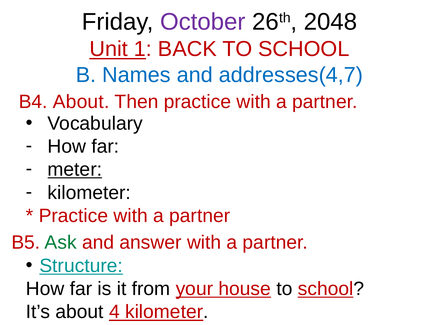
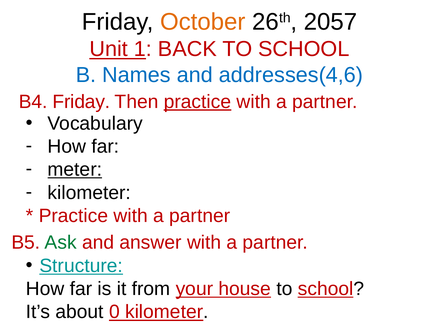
October colour: purple -> orange (203, 22)
2048: 2048 -> 2057 (331, 22)
addresses(4,7: addresses(4,7 -> addresses(4,6 (291, 75)
B4 About: About -> Friday (81, 102)
practice underline: none -> present (198, 102)
4: 4 -> 0 (114, 312)
